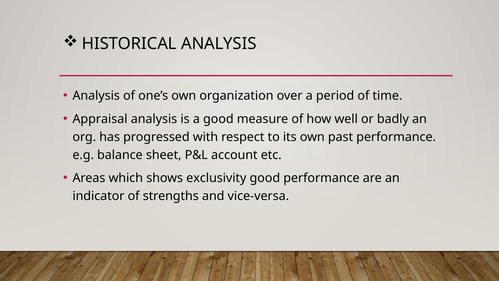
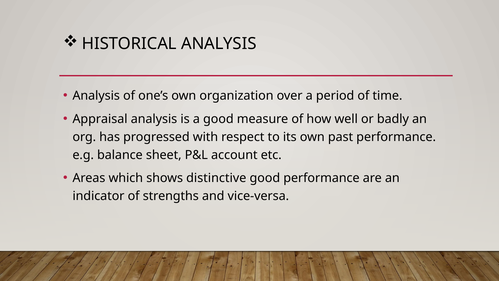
exclusivity: exclusivity -> distinctive (216, 178)
